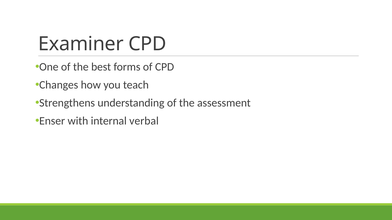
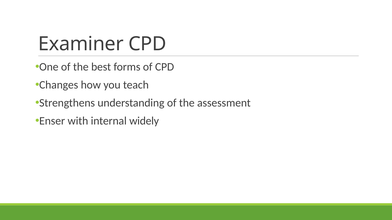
verbal: verbal -> widely (144, 121)
